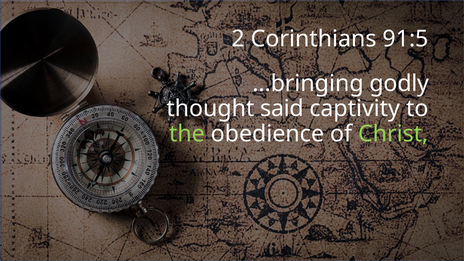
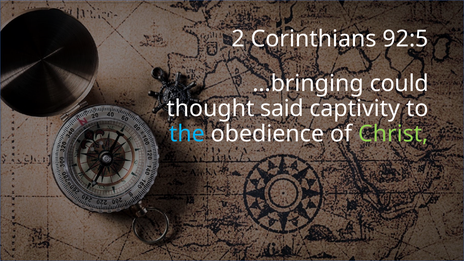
91:5: 91:5 -> 92:5 (406, 39)
godly: godly -> could (399, 84)
the colour: light green -> light blue (187, 134)
